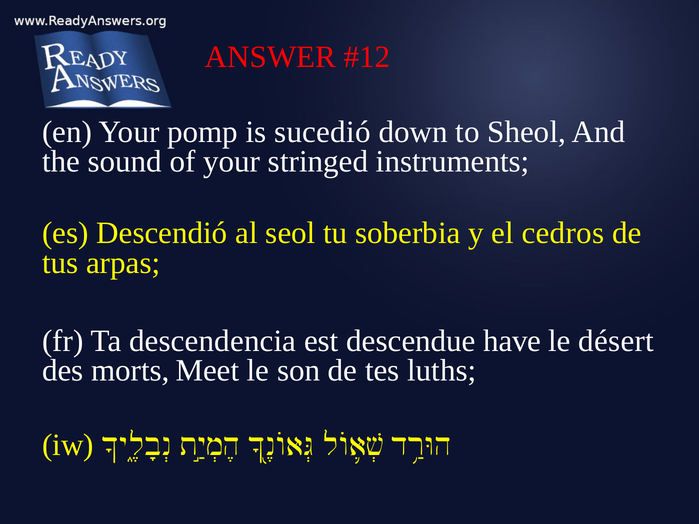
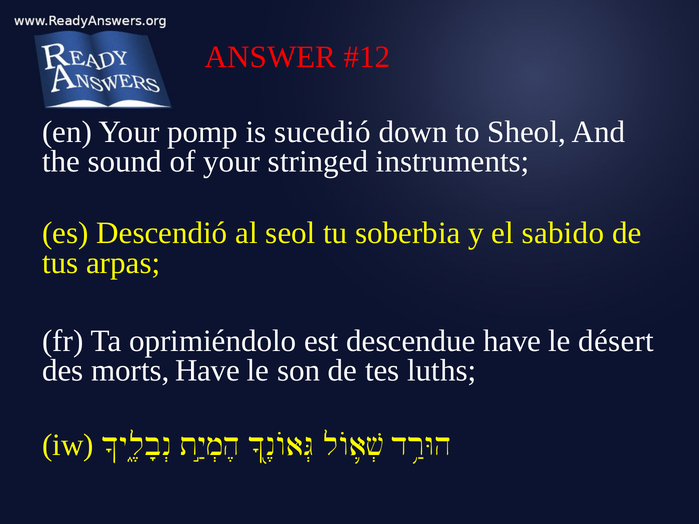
cedros: cedros -> sabido (563, 233)
descendencia: descendencia -> oprimiéndolo (213, 341)
morts Meet: Meet -> Have (208, 371)
